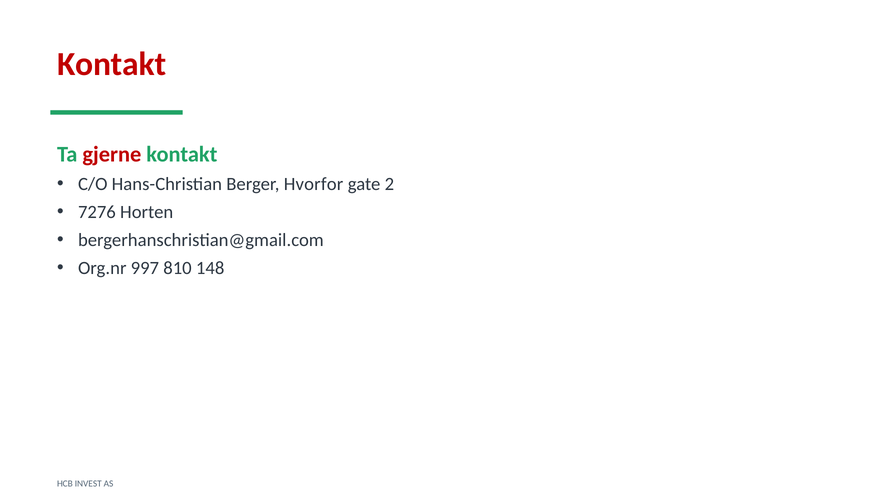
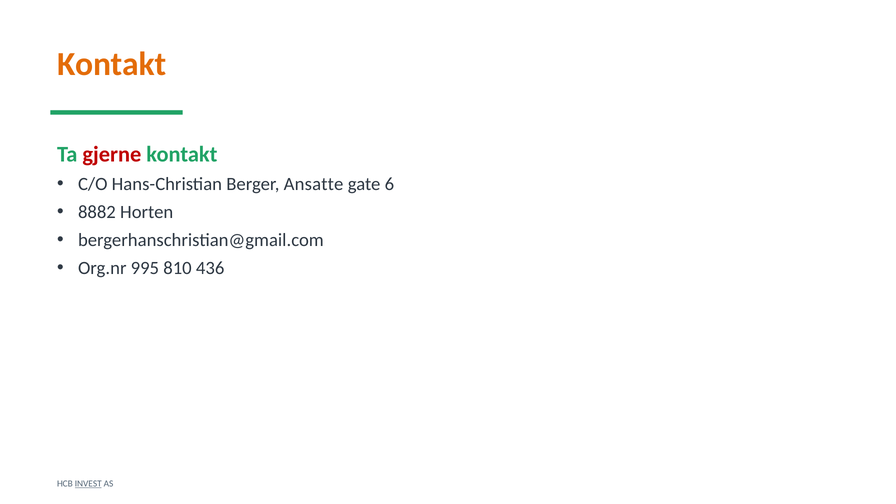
Kontakt colour: red -> orange (112, 64)
Hvorfor: Hvorfor -> Ansatte (314, 184)
2: 2 -> 6 (389, 184)
7276: 7276 -> 8882 (97, 212)
997: 997 -> 995 (145, 268)
148: 148 -> 436 (210, 268)
INVEST underline: none -> present (88, 484)
